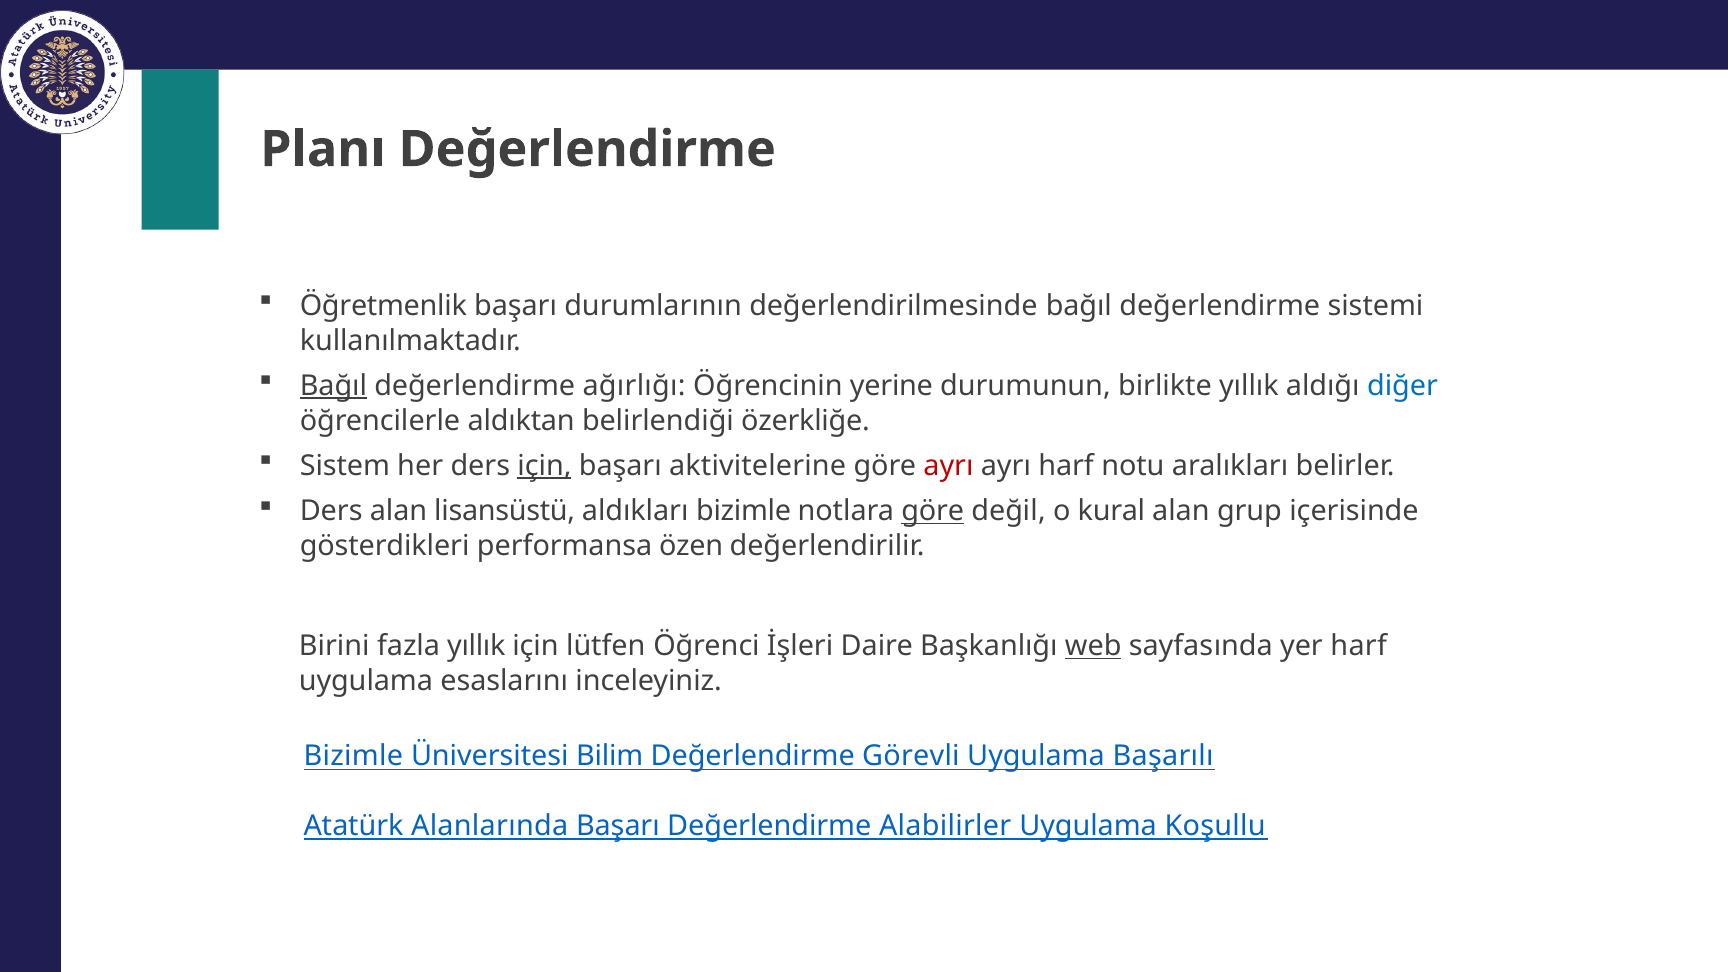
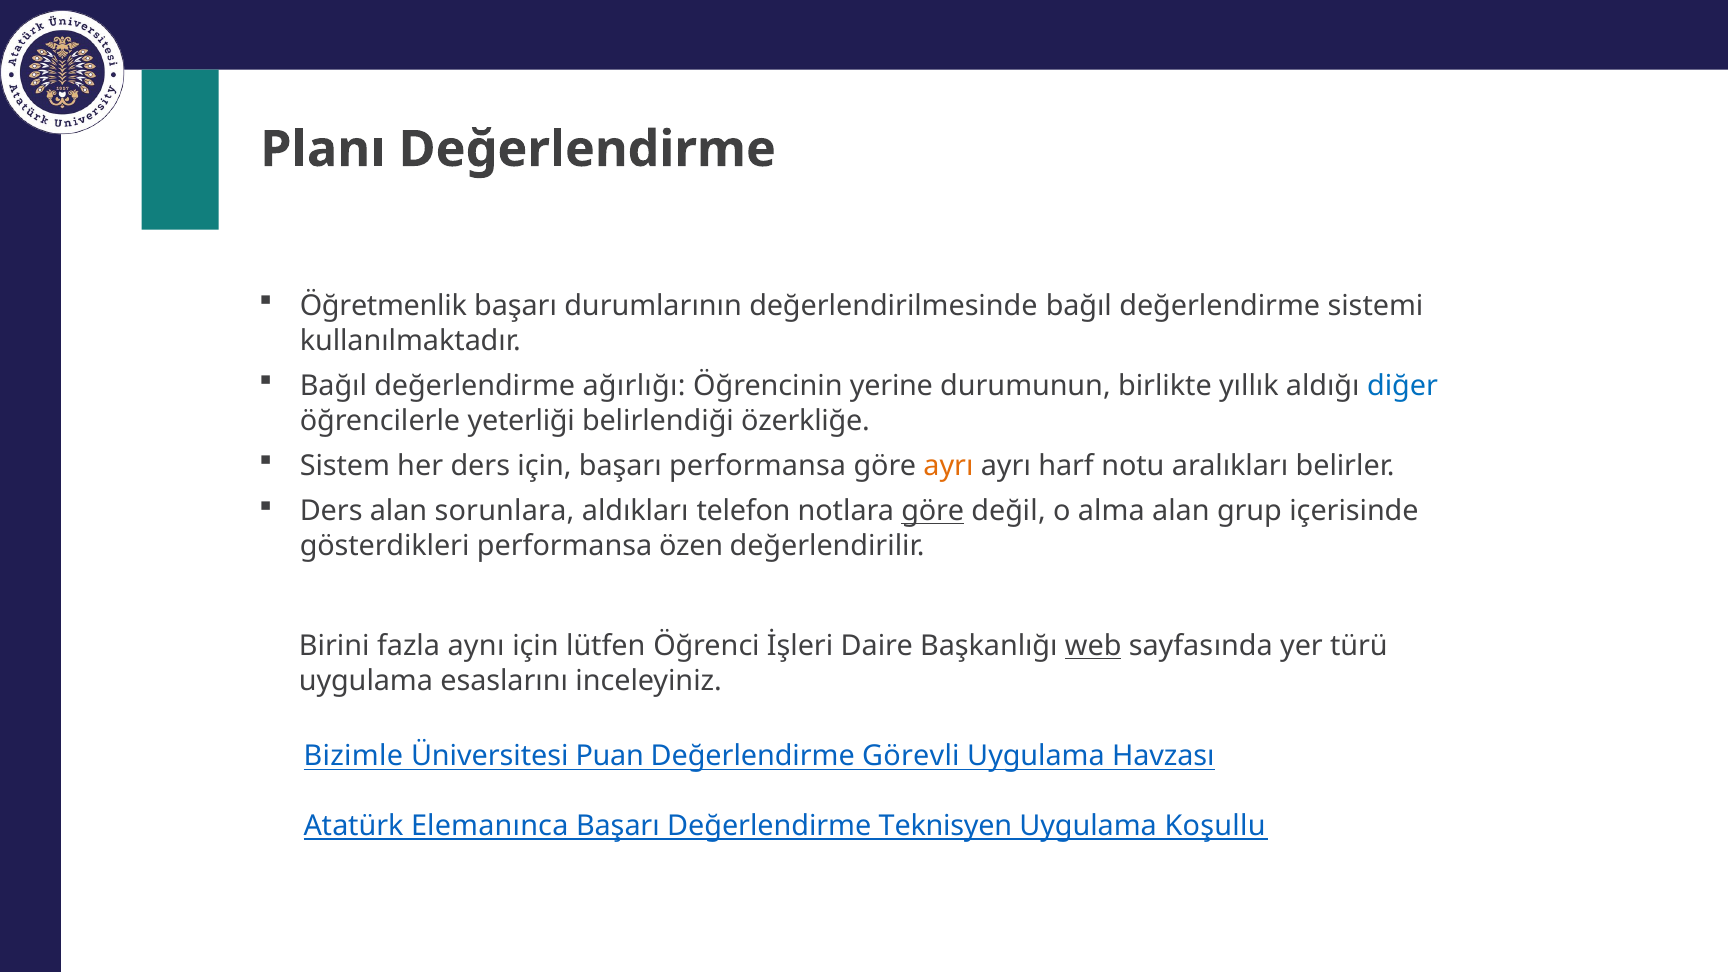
Bağıl underline: present -> none (333, 386)
aldıktan: aldıktan -> yeterliği (521, 421)
için underline: present -> none (544, 466)
başarı aktivitelerine: aktivitelerine -> performansa (758, 466)
ayrı colour: red -> orange (948, 466)
lisansüstü: lisansüstü -> sorunlara (504, 511)
aldıkları bizimle: bizimle -> telefon (744, 511)
kural: kural -> alma (1111, 511)
fazla yıllık: yıllık -> aynı (476, 646)
yer harf: harf -> türü (1359, 646)
Bilim: Bilim -> Puan (610, 756)
Başarılı: Başarılı -> Havzası (1163, 756)
Alanlarında: Alanlarında -> Elemanınca (490, 826)
Alabilirler: Alabilirler -> Teknisyen (945, 826)
